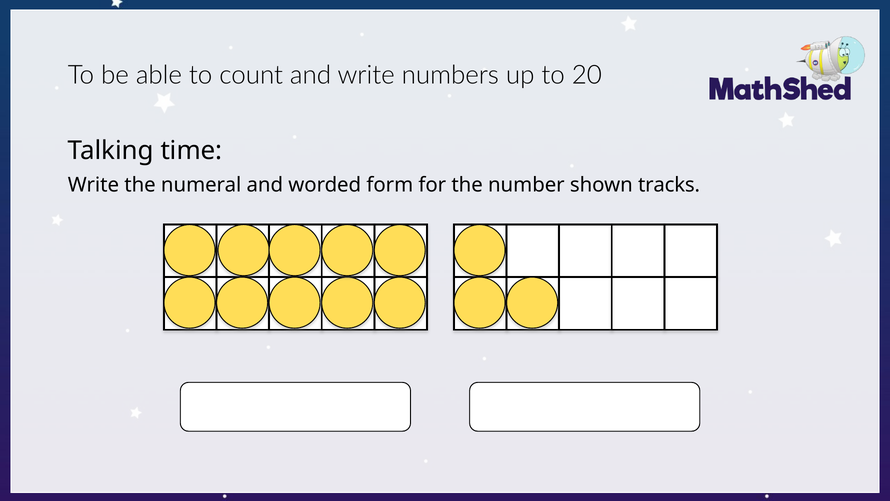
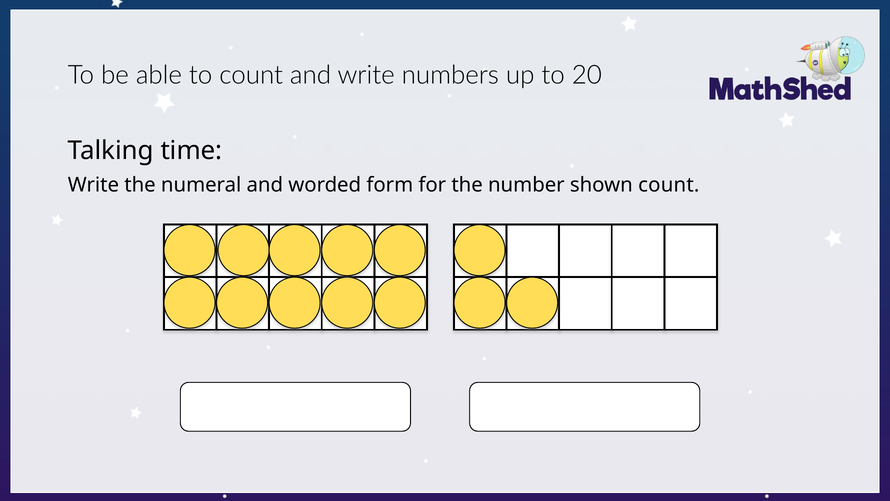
shown tracks: tracks -> count (669, 185)
